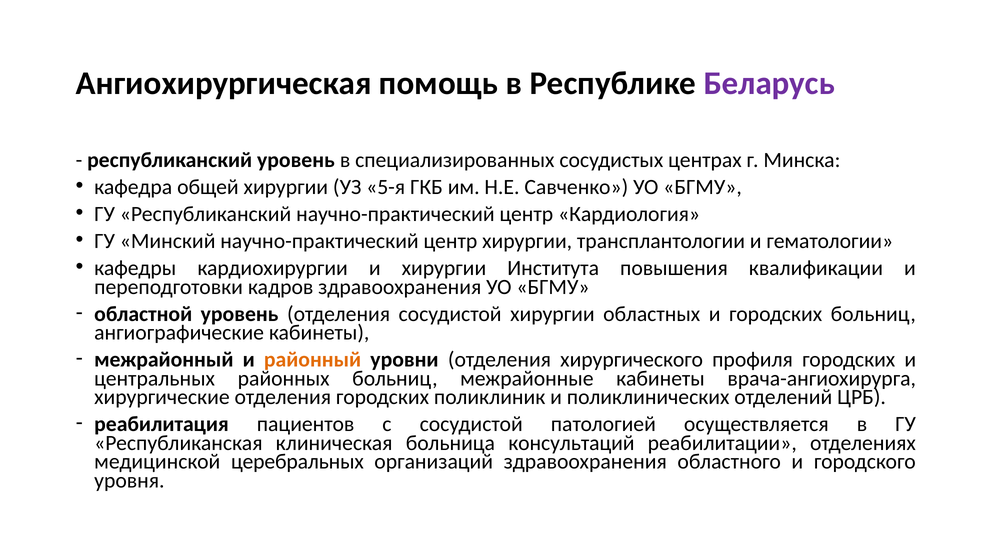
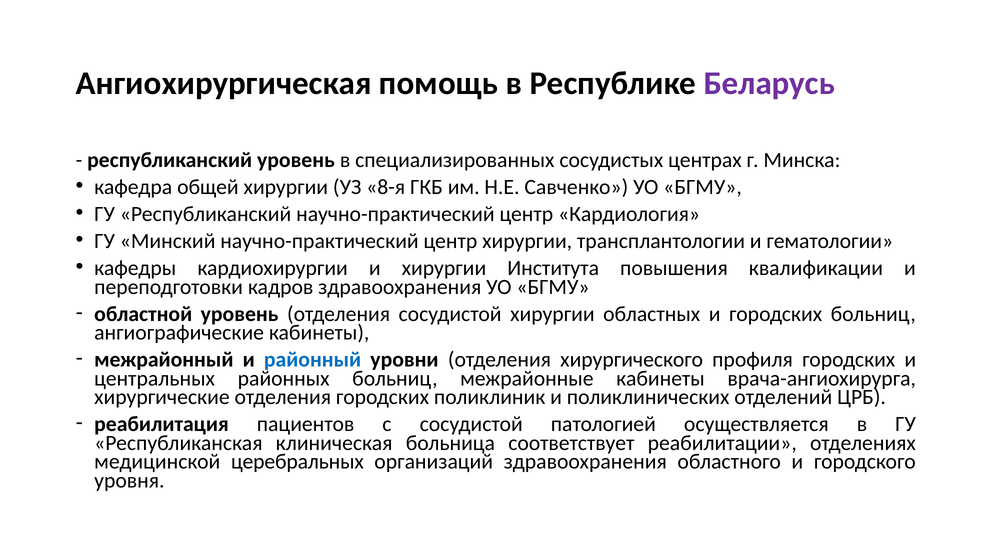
5-я: 5-я -> 8-я (386, 187)
районный colour: orange -> blue (313, 360)
консультаций: консультаций -> соответствует (571, 443)
